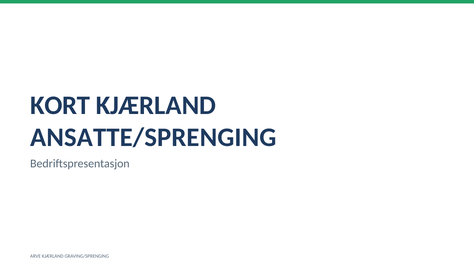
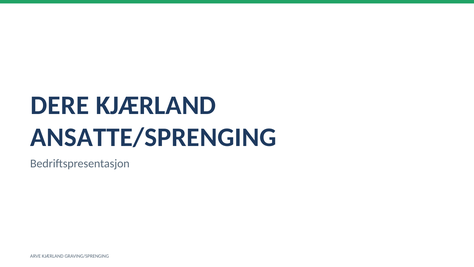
KORT: KORT -> DERE (60, 105)
